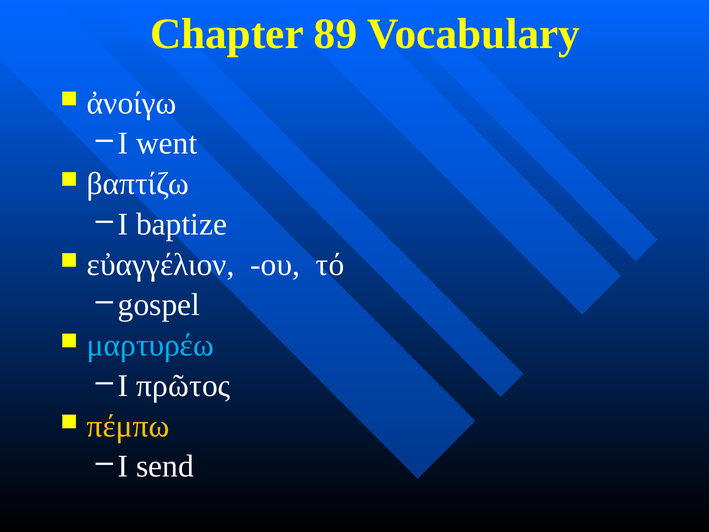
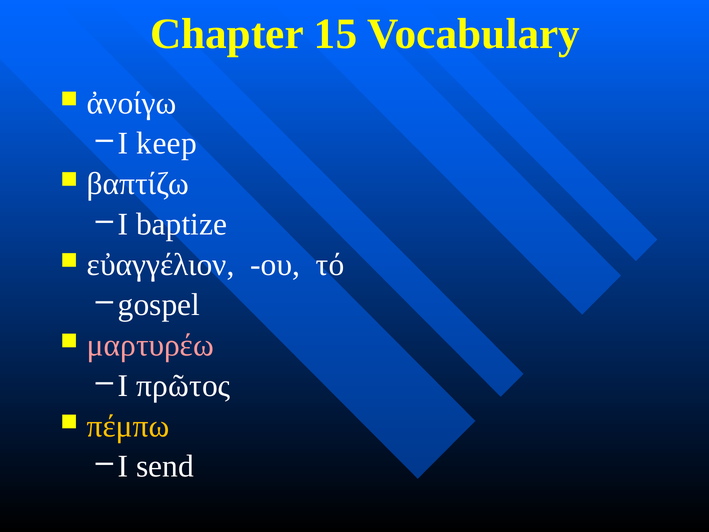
89: 89 -> 15 (336, 34)
went: went -> keep (167, 143)
μαρτυρέω colour: light blue -> pink (150, 345)
